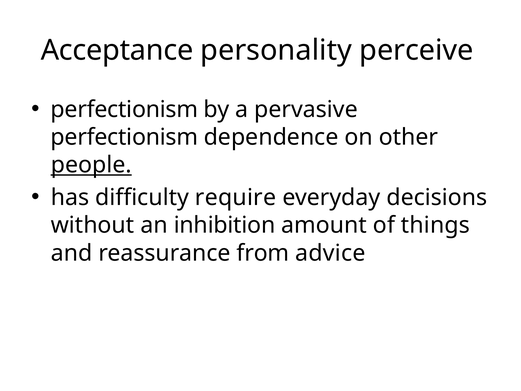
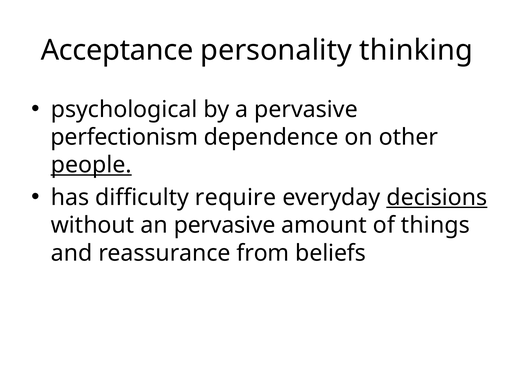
perceive: perceive -> thinking (416, 50)
perfectionism: perfectionism -> psychological (124, 109)
decisions underline: none -> present (437, 197)
an inhibition: inhibition -> pervasive (225, 225)
advice: advice -> beliefs (331, 253)
